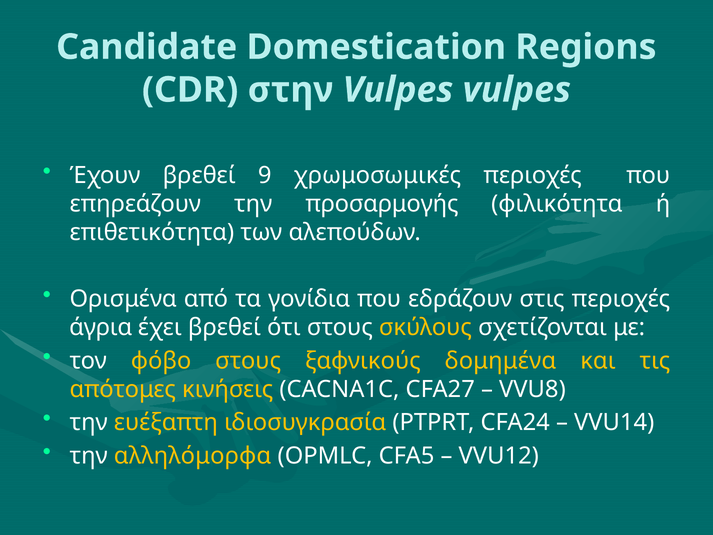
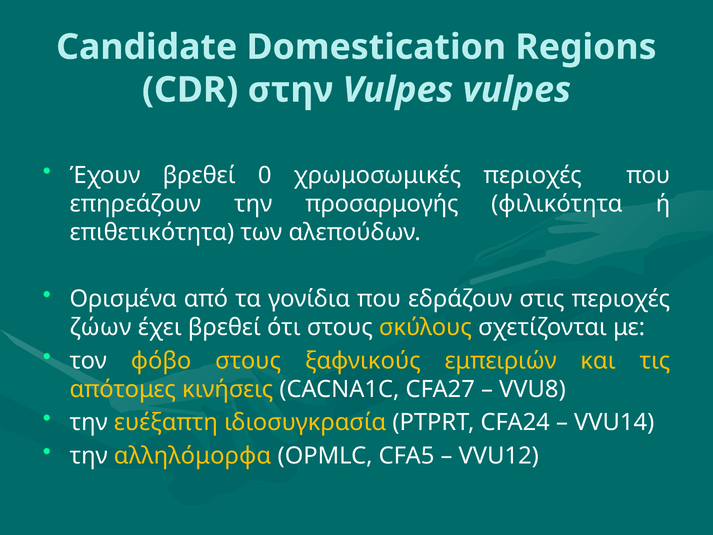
9: 9 -> 0 (265, 175)
άγρια: άγρια -> ζώων (101, 327)
δομημένα: δομημένα -> εμπειριών (501, 360)
